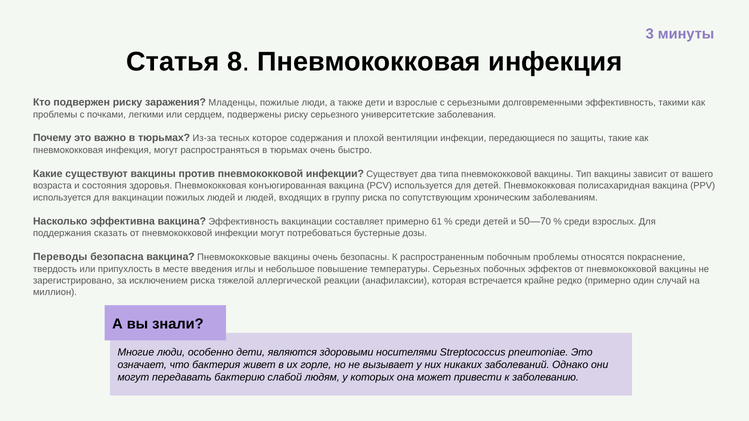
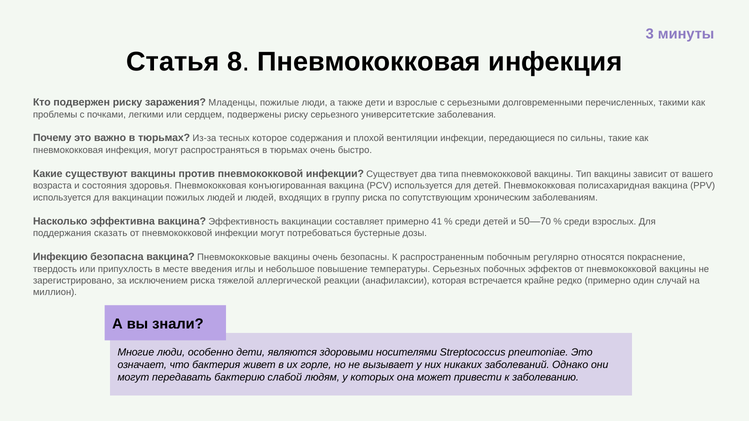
долговременными эффективность: эффективность -> перечисленных (621, 103)
защиты: защиты -> сильны (588, 138)
61: 61 -> 41 (437, 222)
Переводы: Переводы -> Инфекцию (60, 257)
побочным проблемы: проблемы -> регулярно (556, 257)
